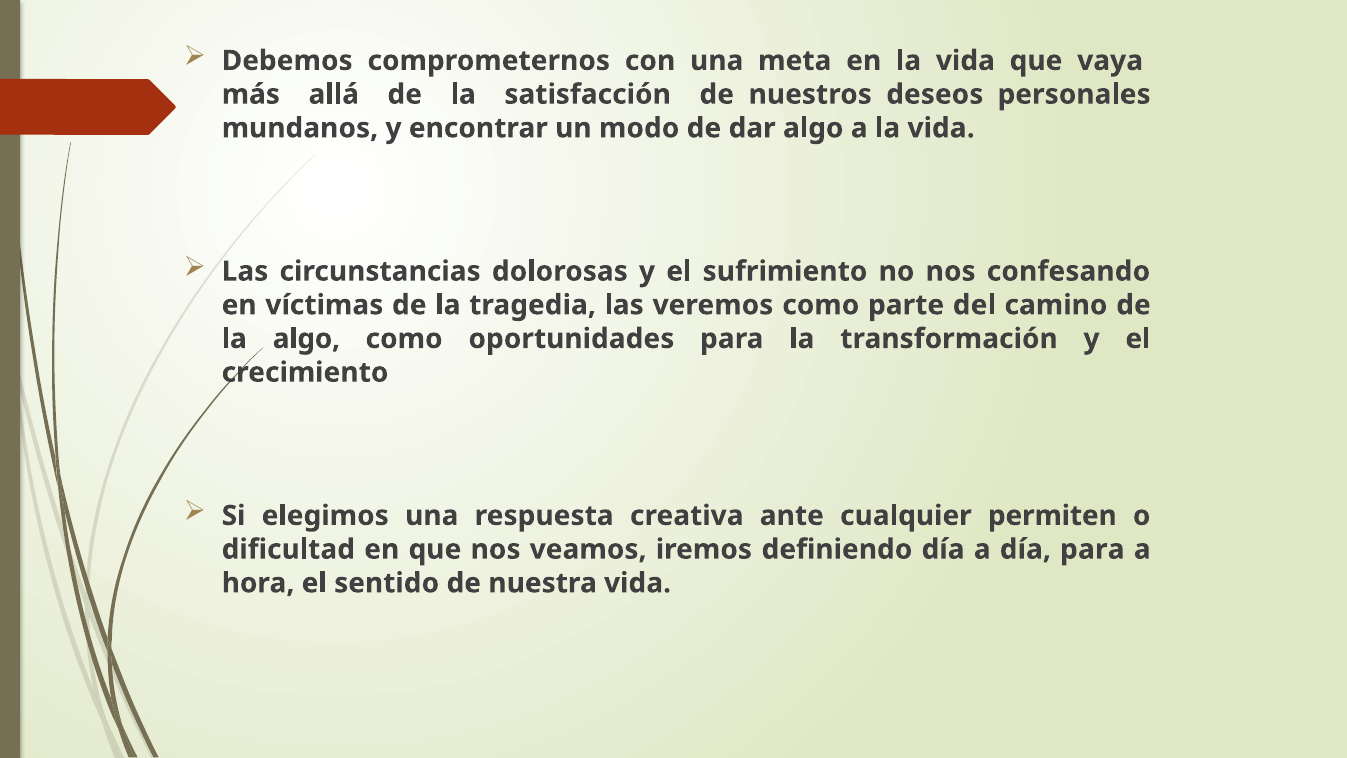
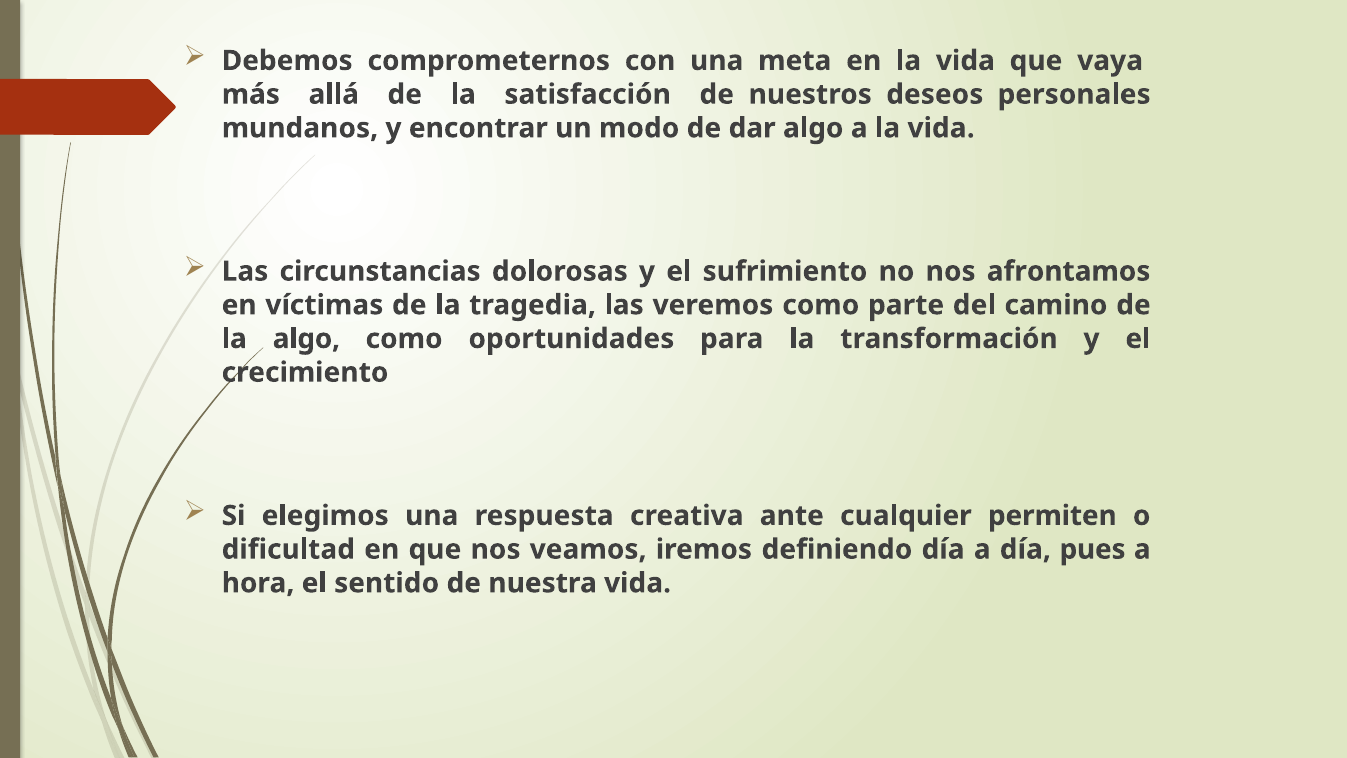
confesando: confesando -> afrontamos (1069, 271)
día para: para -> pues (1093, 549)
